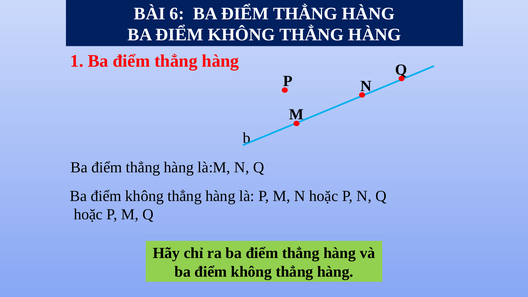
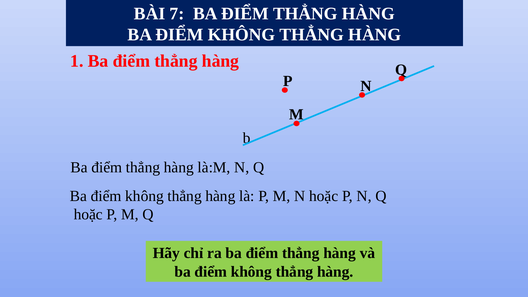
6: 6 -> 7 (177, 14)
